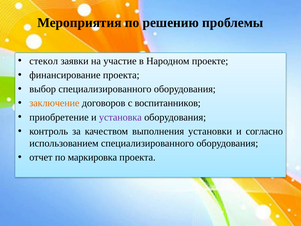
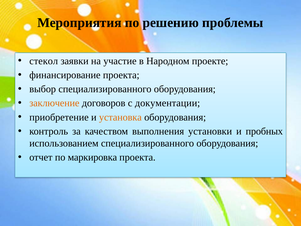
воспитанников: воспитанников -> документации (168, 103)
установка colour: purple -> orange (120, 117)
согласно: согласно -> пробных (264, 131)
